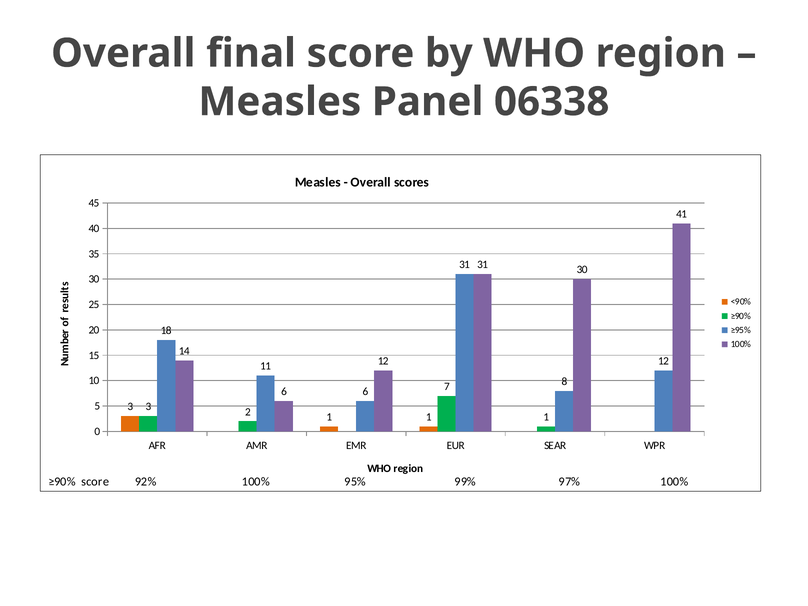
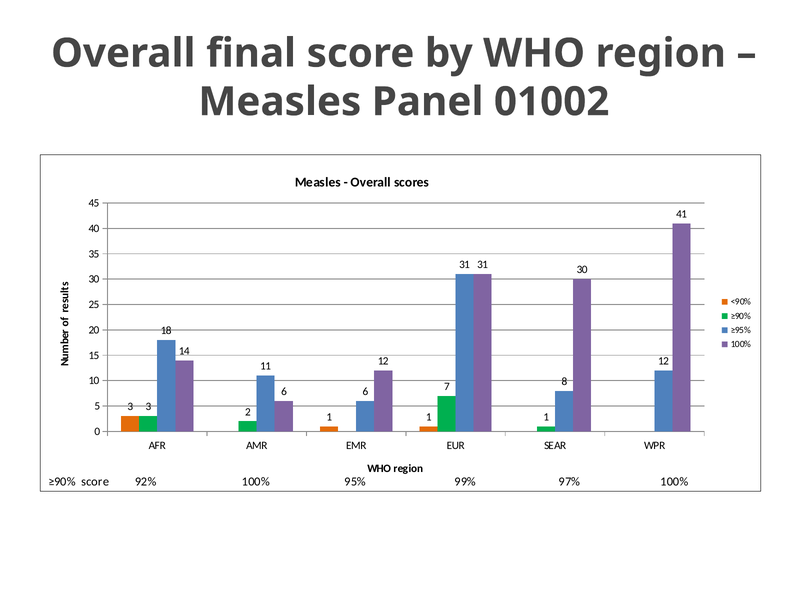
06338: 06338 -> 01002 (552, 102)
